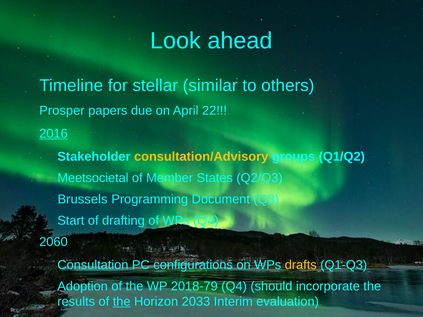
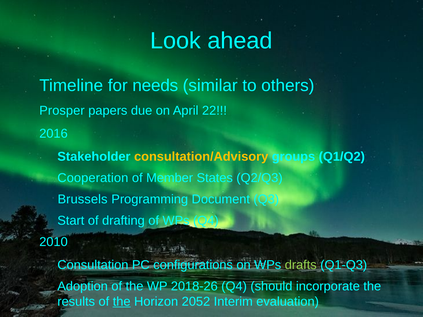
stellar: stellar -> needs (155, 86)
2016 underline: present -> none (53, 134)
Meetsocietal: Meetsocietal -> Cooperation (93, 178)
2060: 2060 -> 2010 (53, 242)
drafts colour: yellow -> light green (301, 265)
2018-79: 2018-79 -> 2018-26 (194, 286)
2033: 2033 -> 2052 (196, 302)
